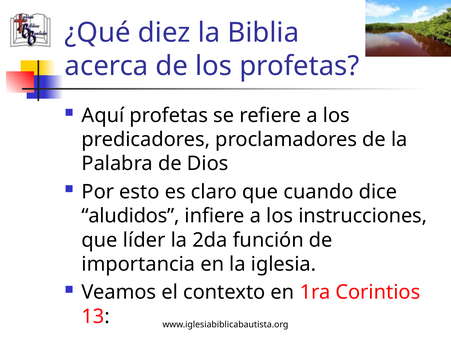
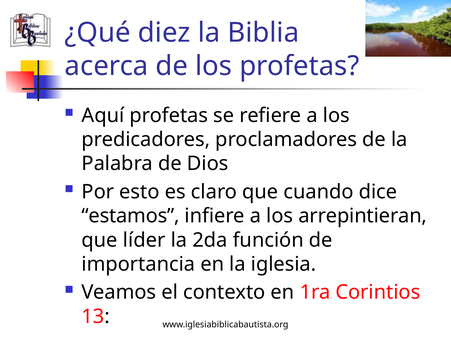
aludidos: aludidos -> estamos (131, 215)
instrucciones: instrucciones -> arrepintieran (363, 215)
